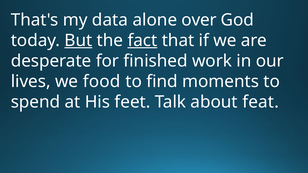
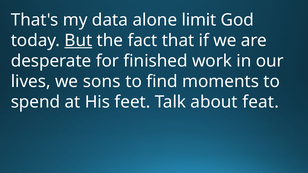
over: over -> limit (199, 20)
fact underline: present -> none (142, 41)
food: food -> sons (102, 82)
